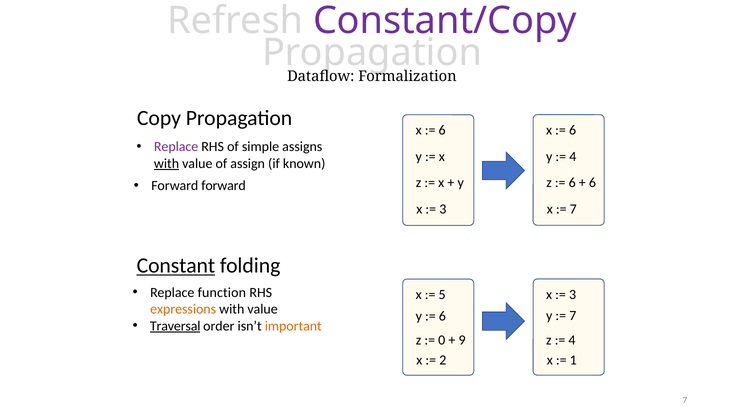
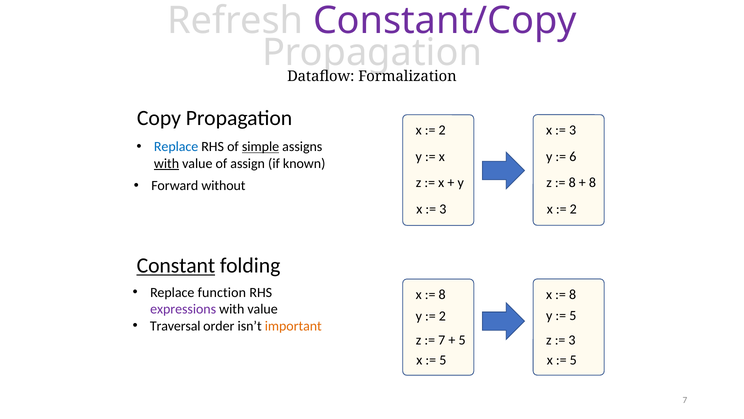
6: 6 -> 3 (573, 130)
6: 6 -> 2 (442, 130)
Replace colour: purple -> blue (176, 147)
simple underline: none -> present (261, 147)
4: 4 -> 6 (573, 156)
6: 6 -> 8 (572, 183)
6: 6 -> 8 (592, 183)
Forward forward: forward -> without (223, 186)
7: 7 -> 2 (573, 209)
3: 3 -> 8 (573, 294)
5: 5 -> 8 (442, 294)
expressions colour: orange -> purple (183, 309)
7: 7 -> 5 (573, 315)
6: 6 -> 2 (442, 316)
Traversal underline: present -> none (175, 326)
4: 4 -> 3 (572, 340)
0: 0 -> 7 (442, 340)
9: 9 -> 5 (462, 340)
1: 1 -> 5 (573, 360)
2: 2 -> 5 (443, 360)
